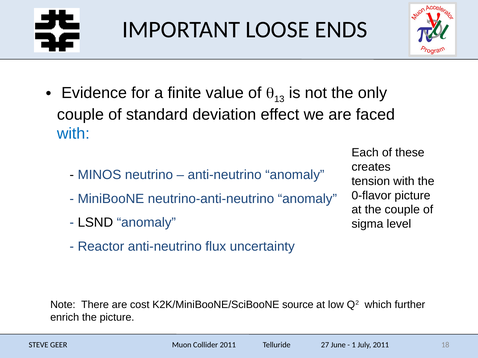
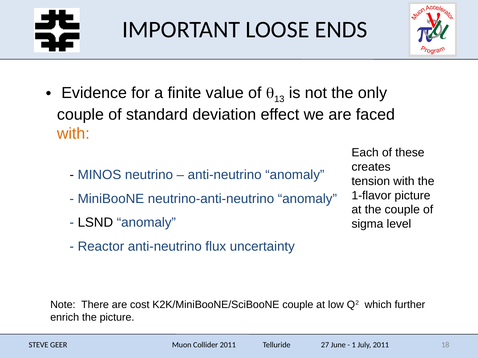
with colour: blue -> orange (73, 134)
0-flavor: 0-flavor -> 1-flavor (371, 196)
K2K/MiniBooNE/SciBooNE source: source -> couple (298, 305)
